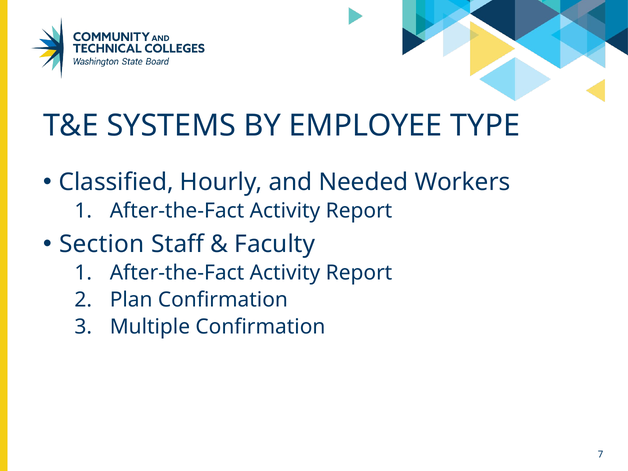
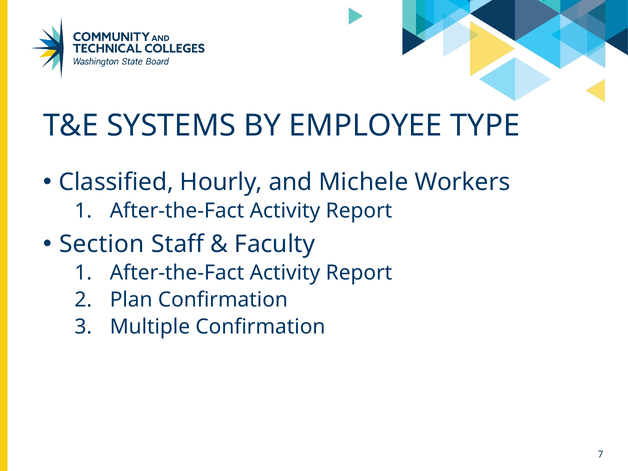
Needed: Needed -> Michele (364, 182)
